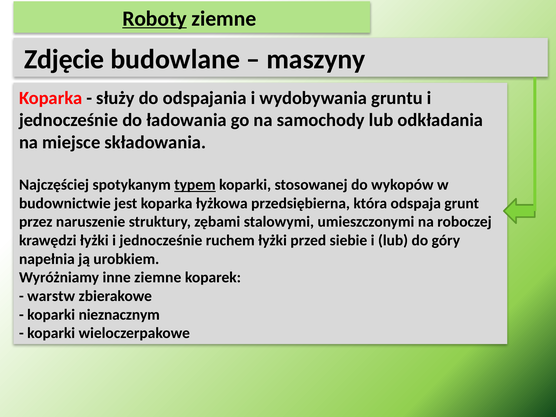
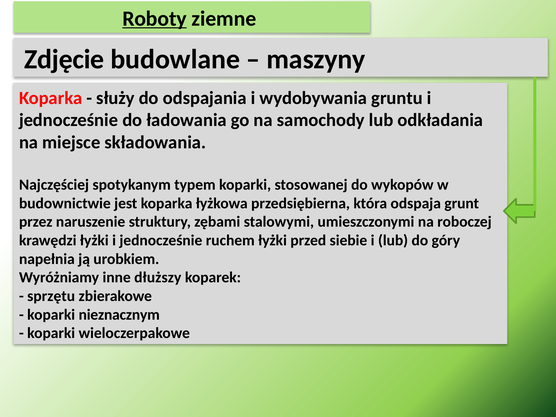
typem underline: present -> none (195, 185)
inne ziemne: ziemne -> dłuższy (158, 278)
warstw: warstw -> sprzętu (51, 296)
